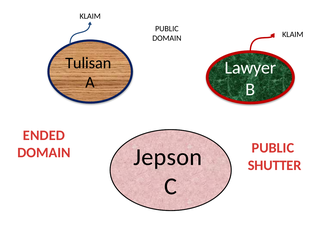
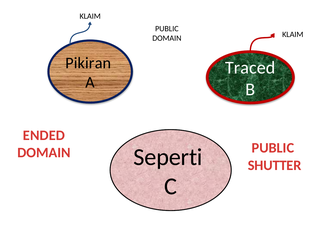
Tulisan: Tulisan -> Pikiran (88, 63)
Lawyer: Lawyer -> Traced (250, 68)
Jepson: Jepson -> Seperti (168, 157)
